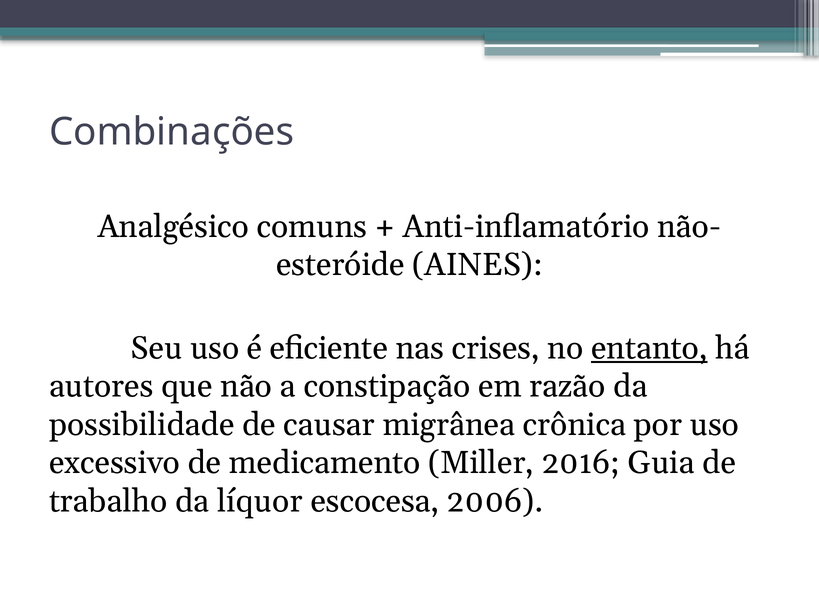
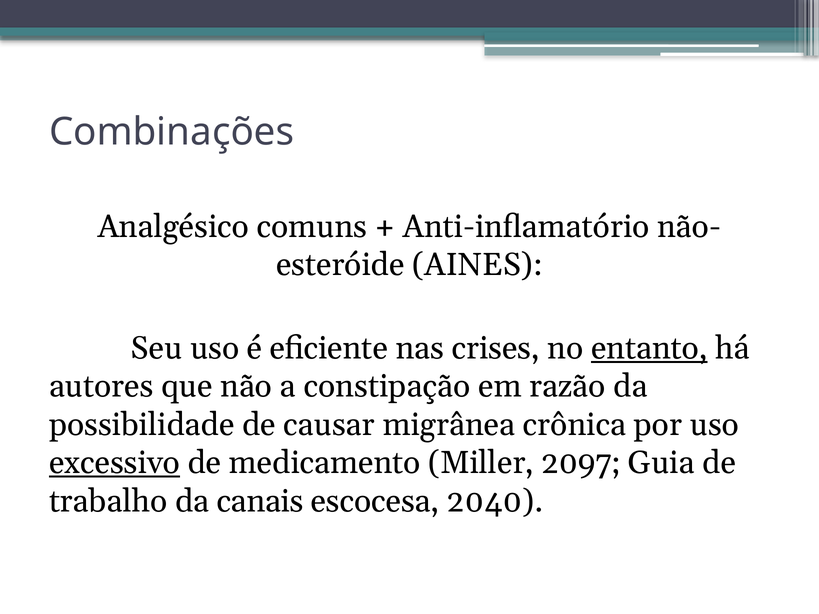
excessivo underline: none -> present (115, 463)
2016: 2016 -> 2097 (581, 463)
líquor: líquor -> canais (260, 501)
2006: 2006 -> 2040 (495, 501)
